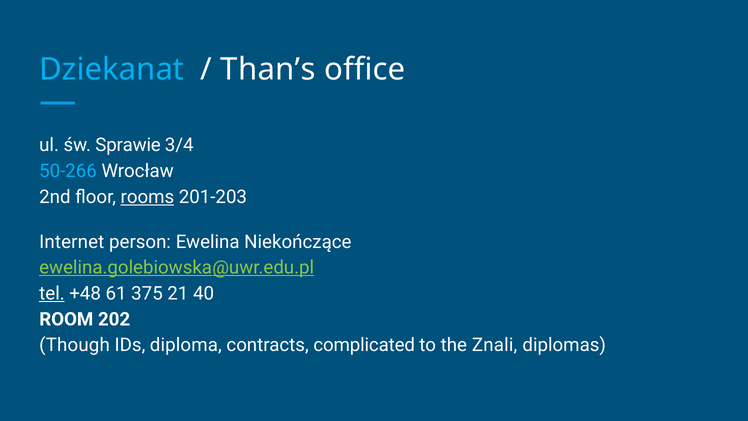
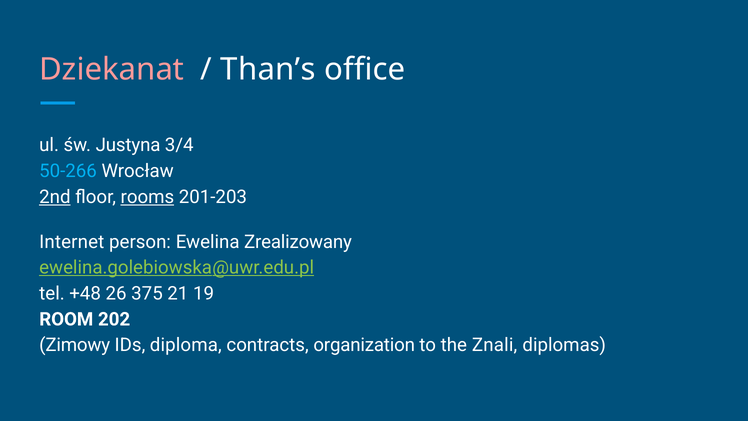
Dziekanat colour: light blue -> pink (112, 70)
Sprawie: Sprawie -> Justyna (128, 145)
2nd underline: none -> present (55, 197)
Niekończące: Niekończące -> Zrealizowany (298, 242)
tel underline: present -> none (52, 293)
61: 61 -> 26 (116, 293)
40: 40 -> 19 (204, 293)
Though: Though -> Zimowy (75, 345)
complicated: complicated -> organization (364, 345)
